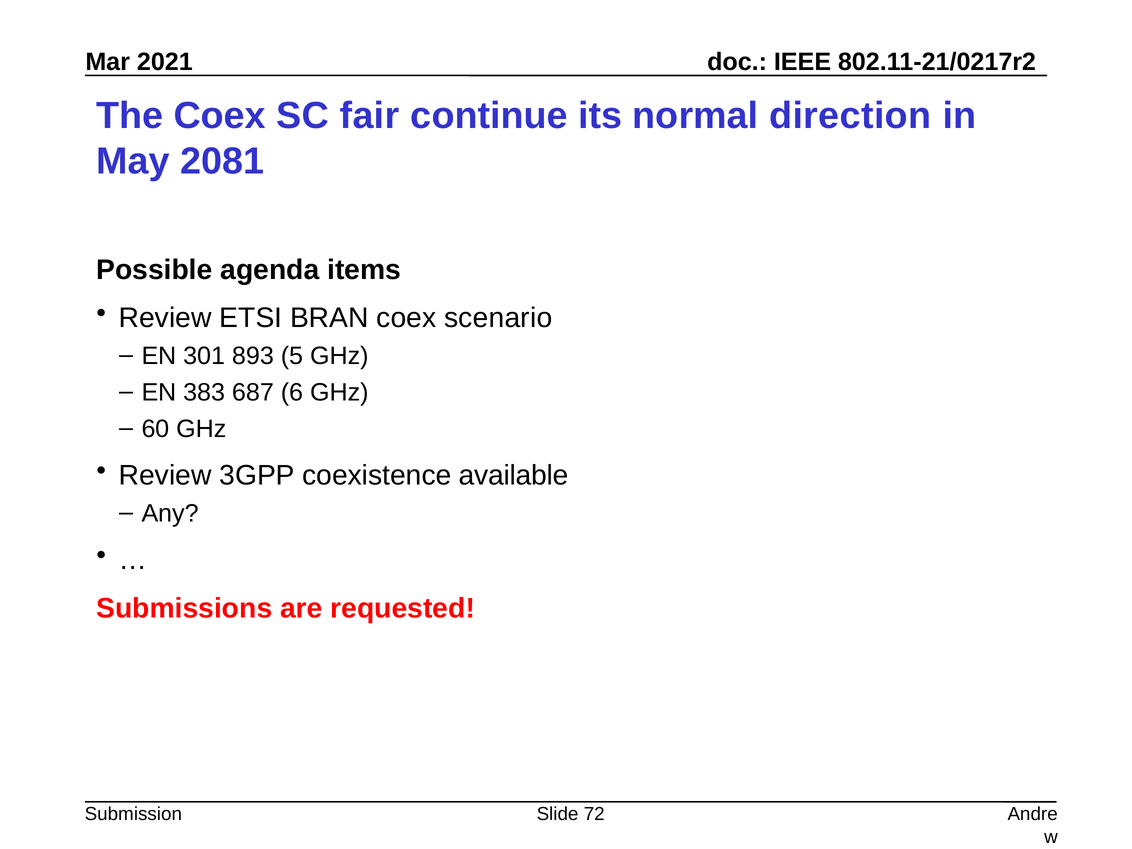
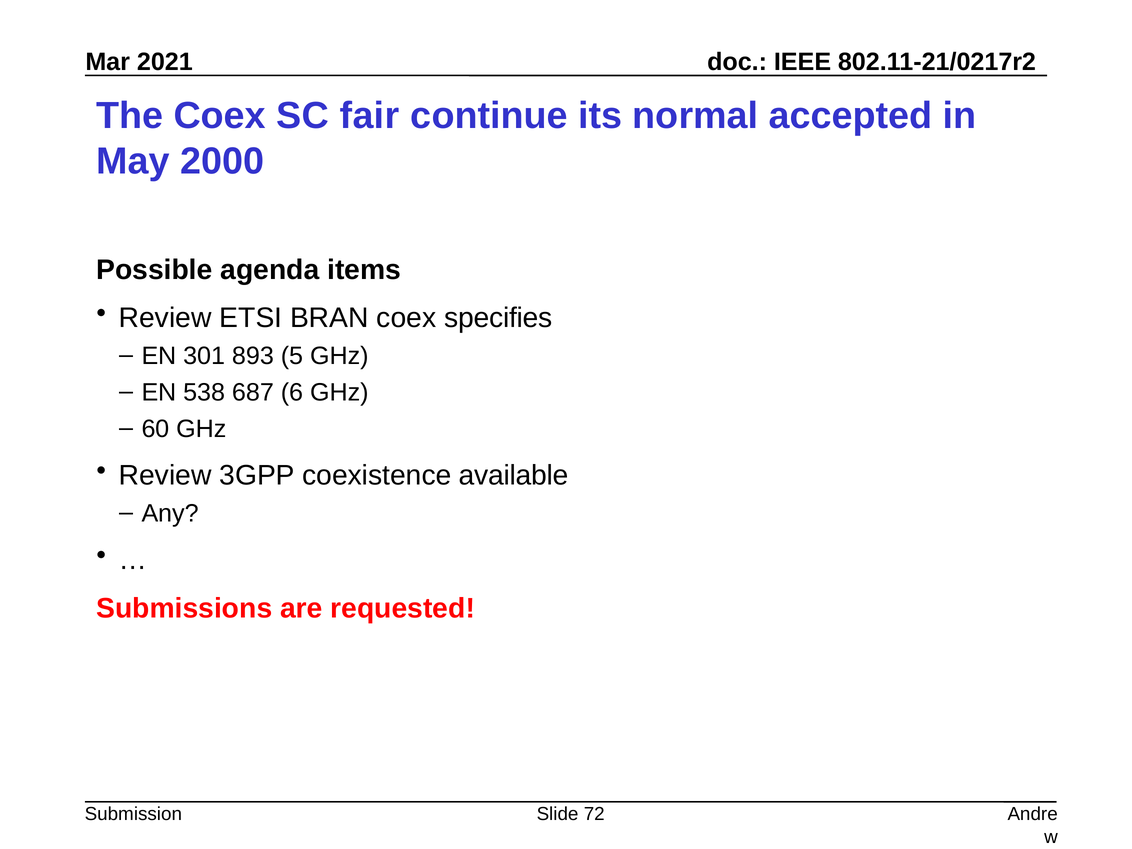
direction: direction -> accepted (850, 116)
2081: 2081 -> 2000 (222, 161)
scenario: scenario -> specifies (498, 318)
383: 383 -> 538 (204, 393)
